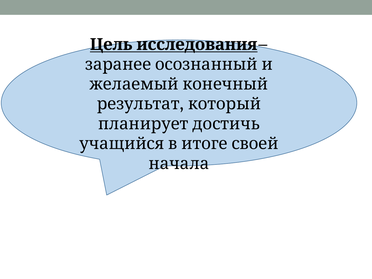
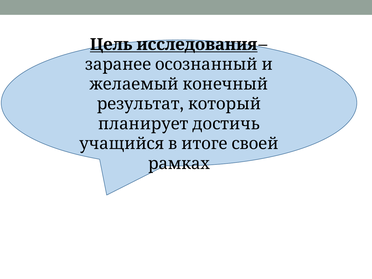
начала: начала -> рамках (179, 164)
